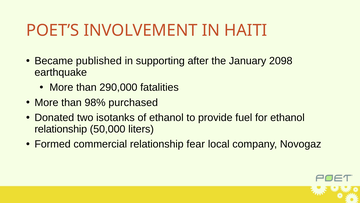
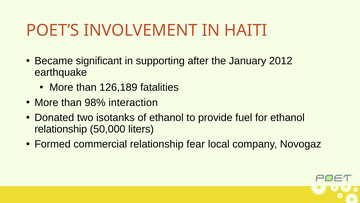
published: published -> significant (99, 61)
2098: 2098 -> 2012 (281, 61)
290,000: 290,000 -> 126,189 (118, 87)
purchased: purchased -> interaction (133, 102)
